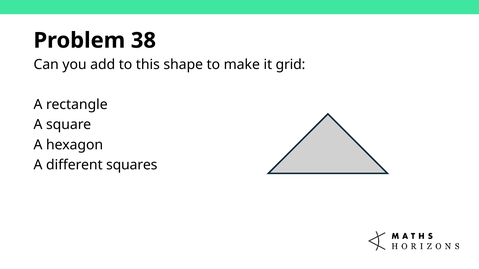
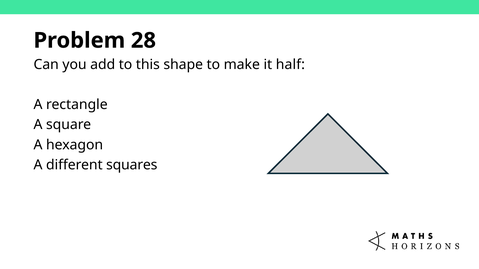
38: 38 -> 28 (143, 41)
grid: grid -> half (290, 65)
